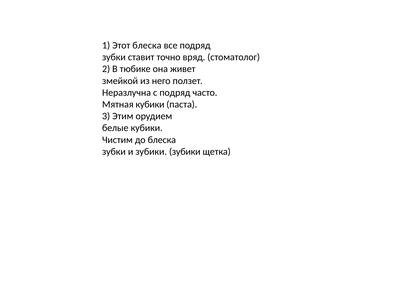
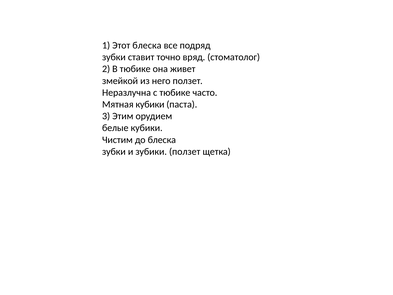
с подряд: подряд -> тюбике (175, 93)
зубики зубики: зубики -> ползет (185, 151)
